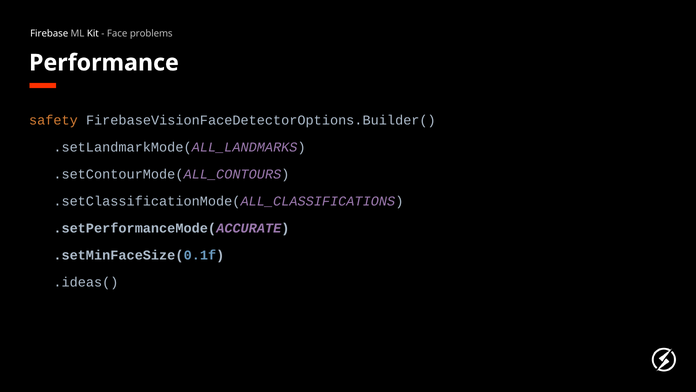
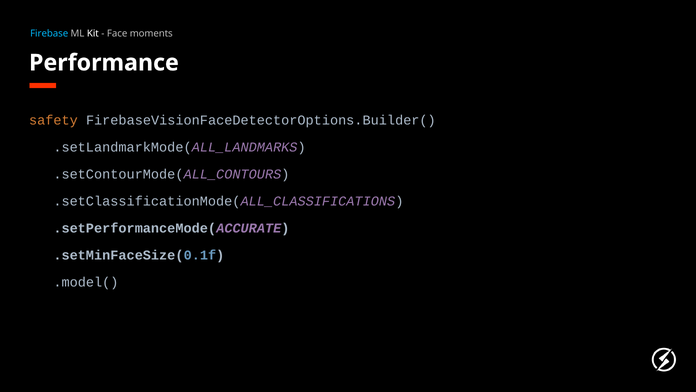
Firebase colour: white -> light blue (49, 33)
problems: problems -> moments (151, 33)
.ideas(: .ideas( -> .model( (86, 282)
